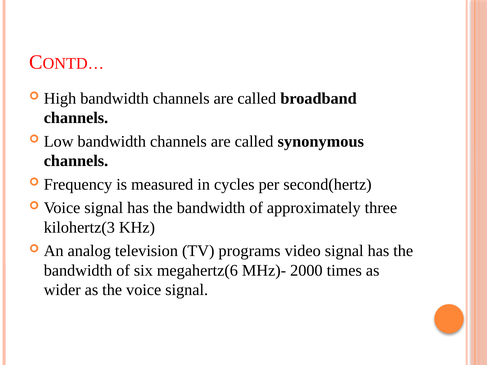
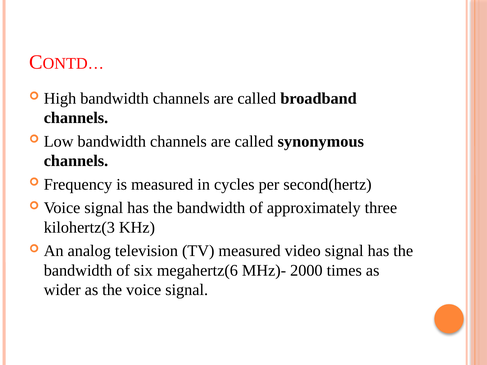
TV programs: programs -> measured (250, 251)
